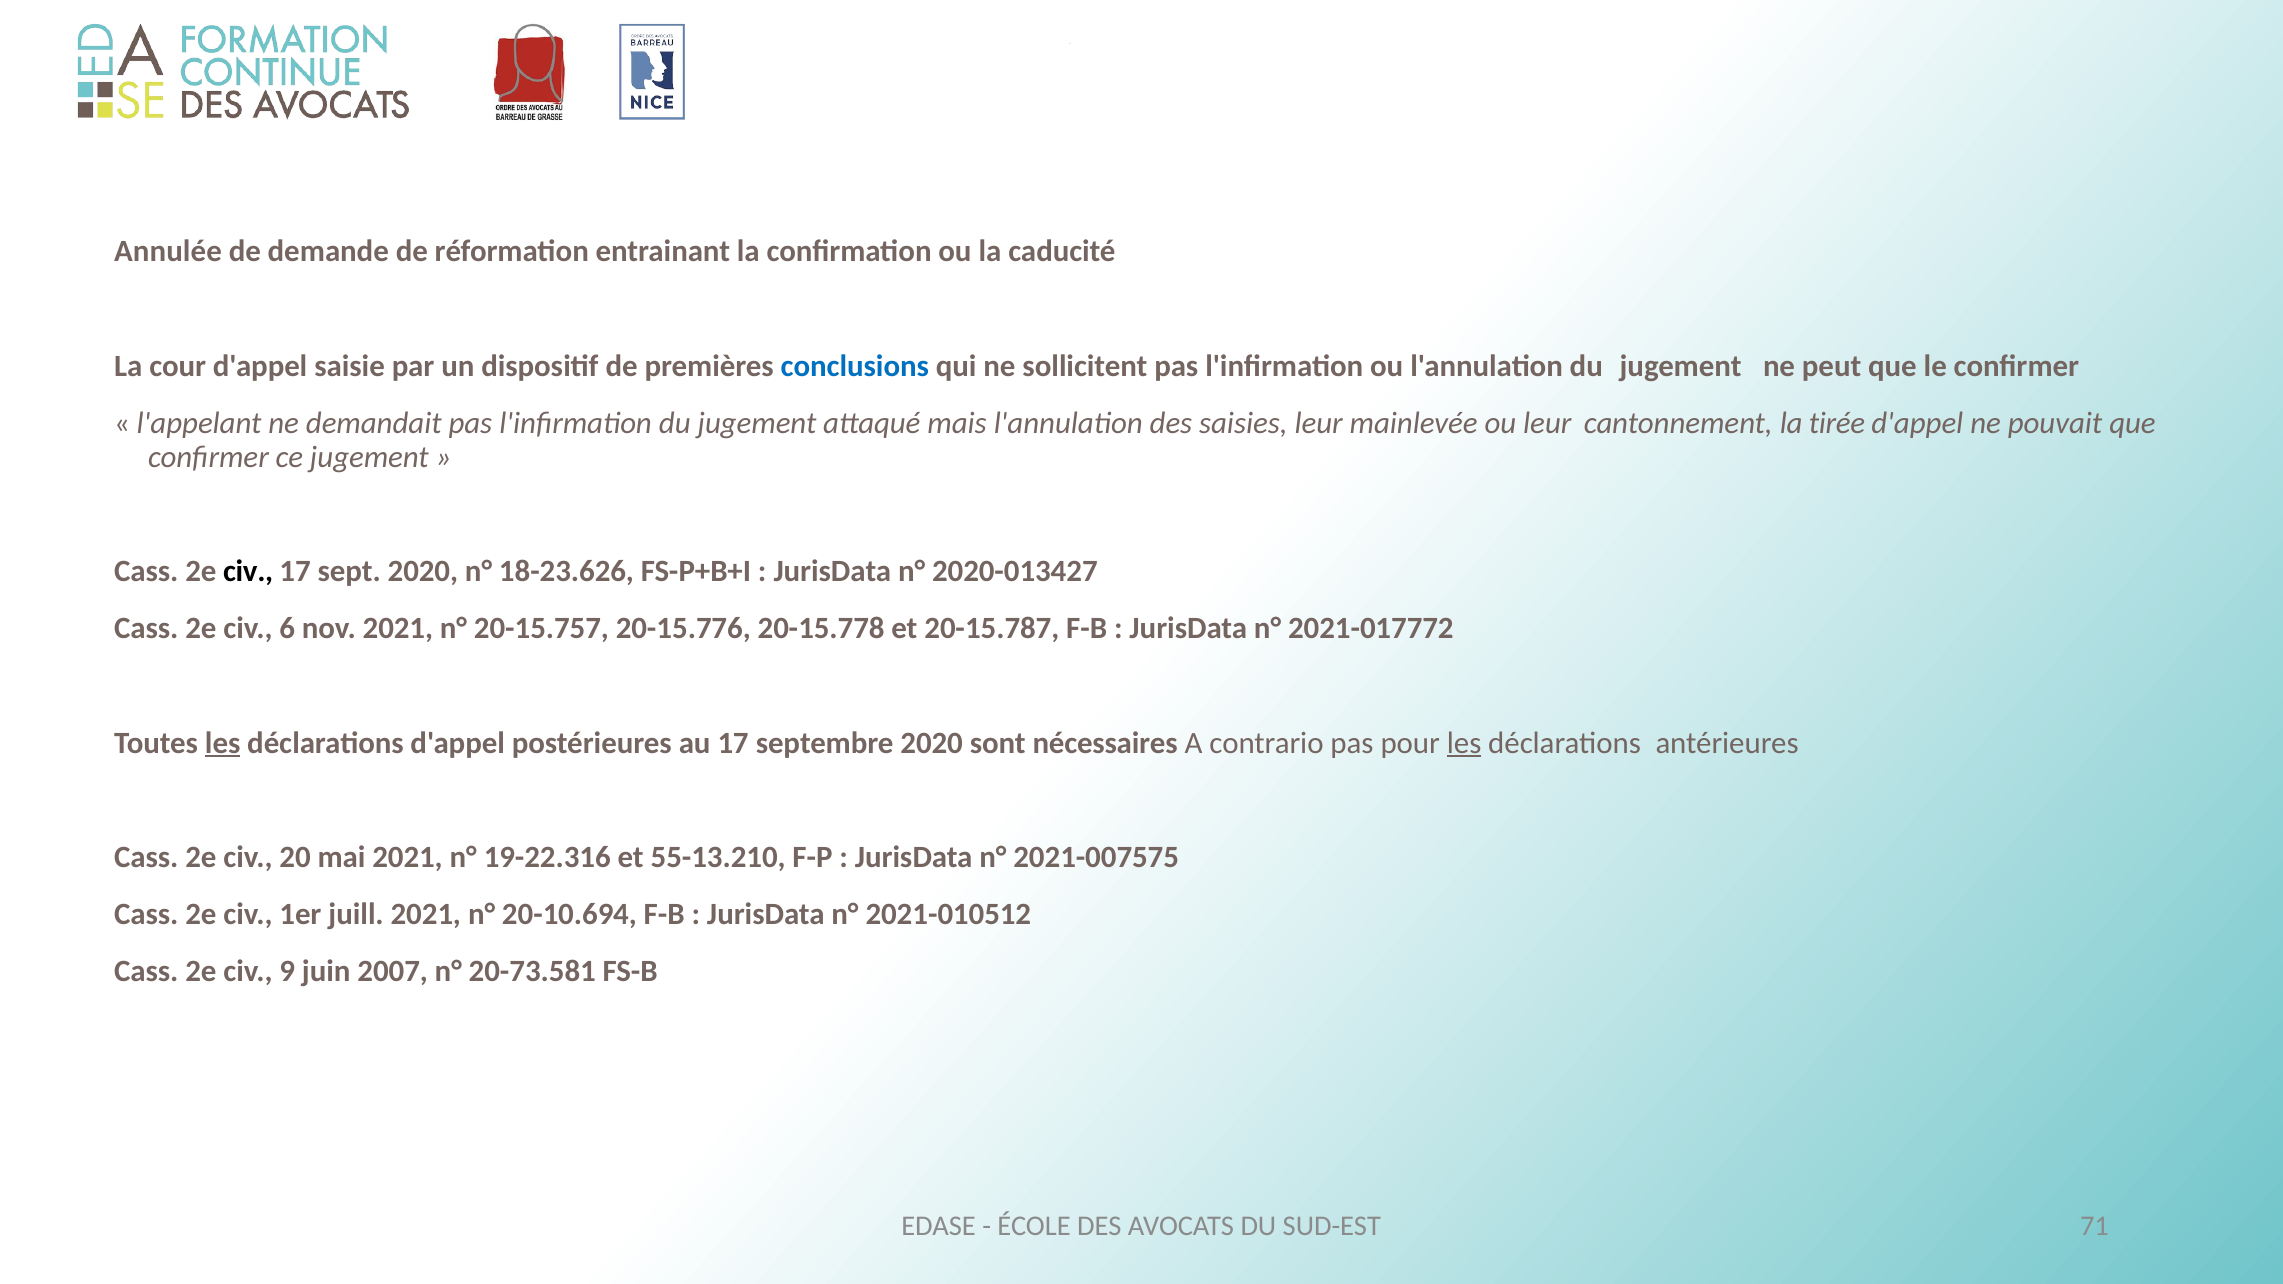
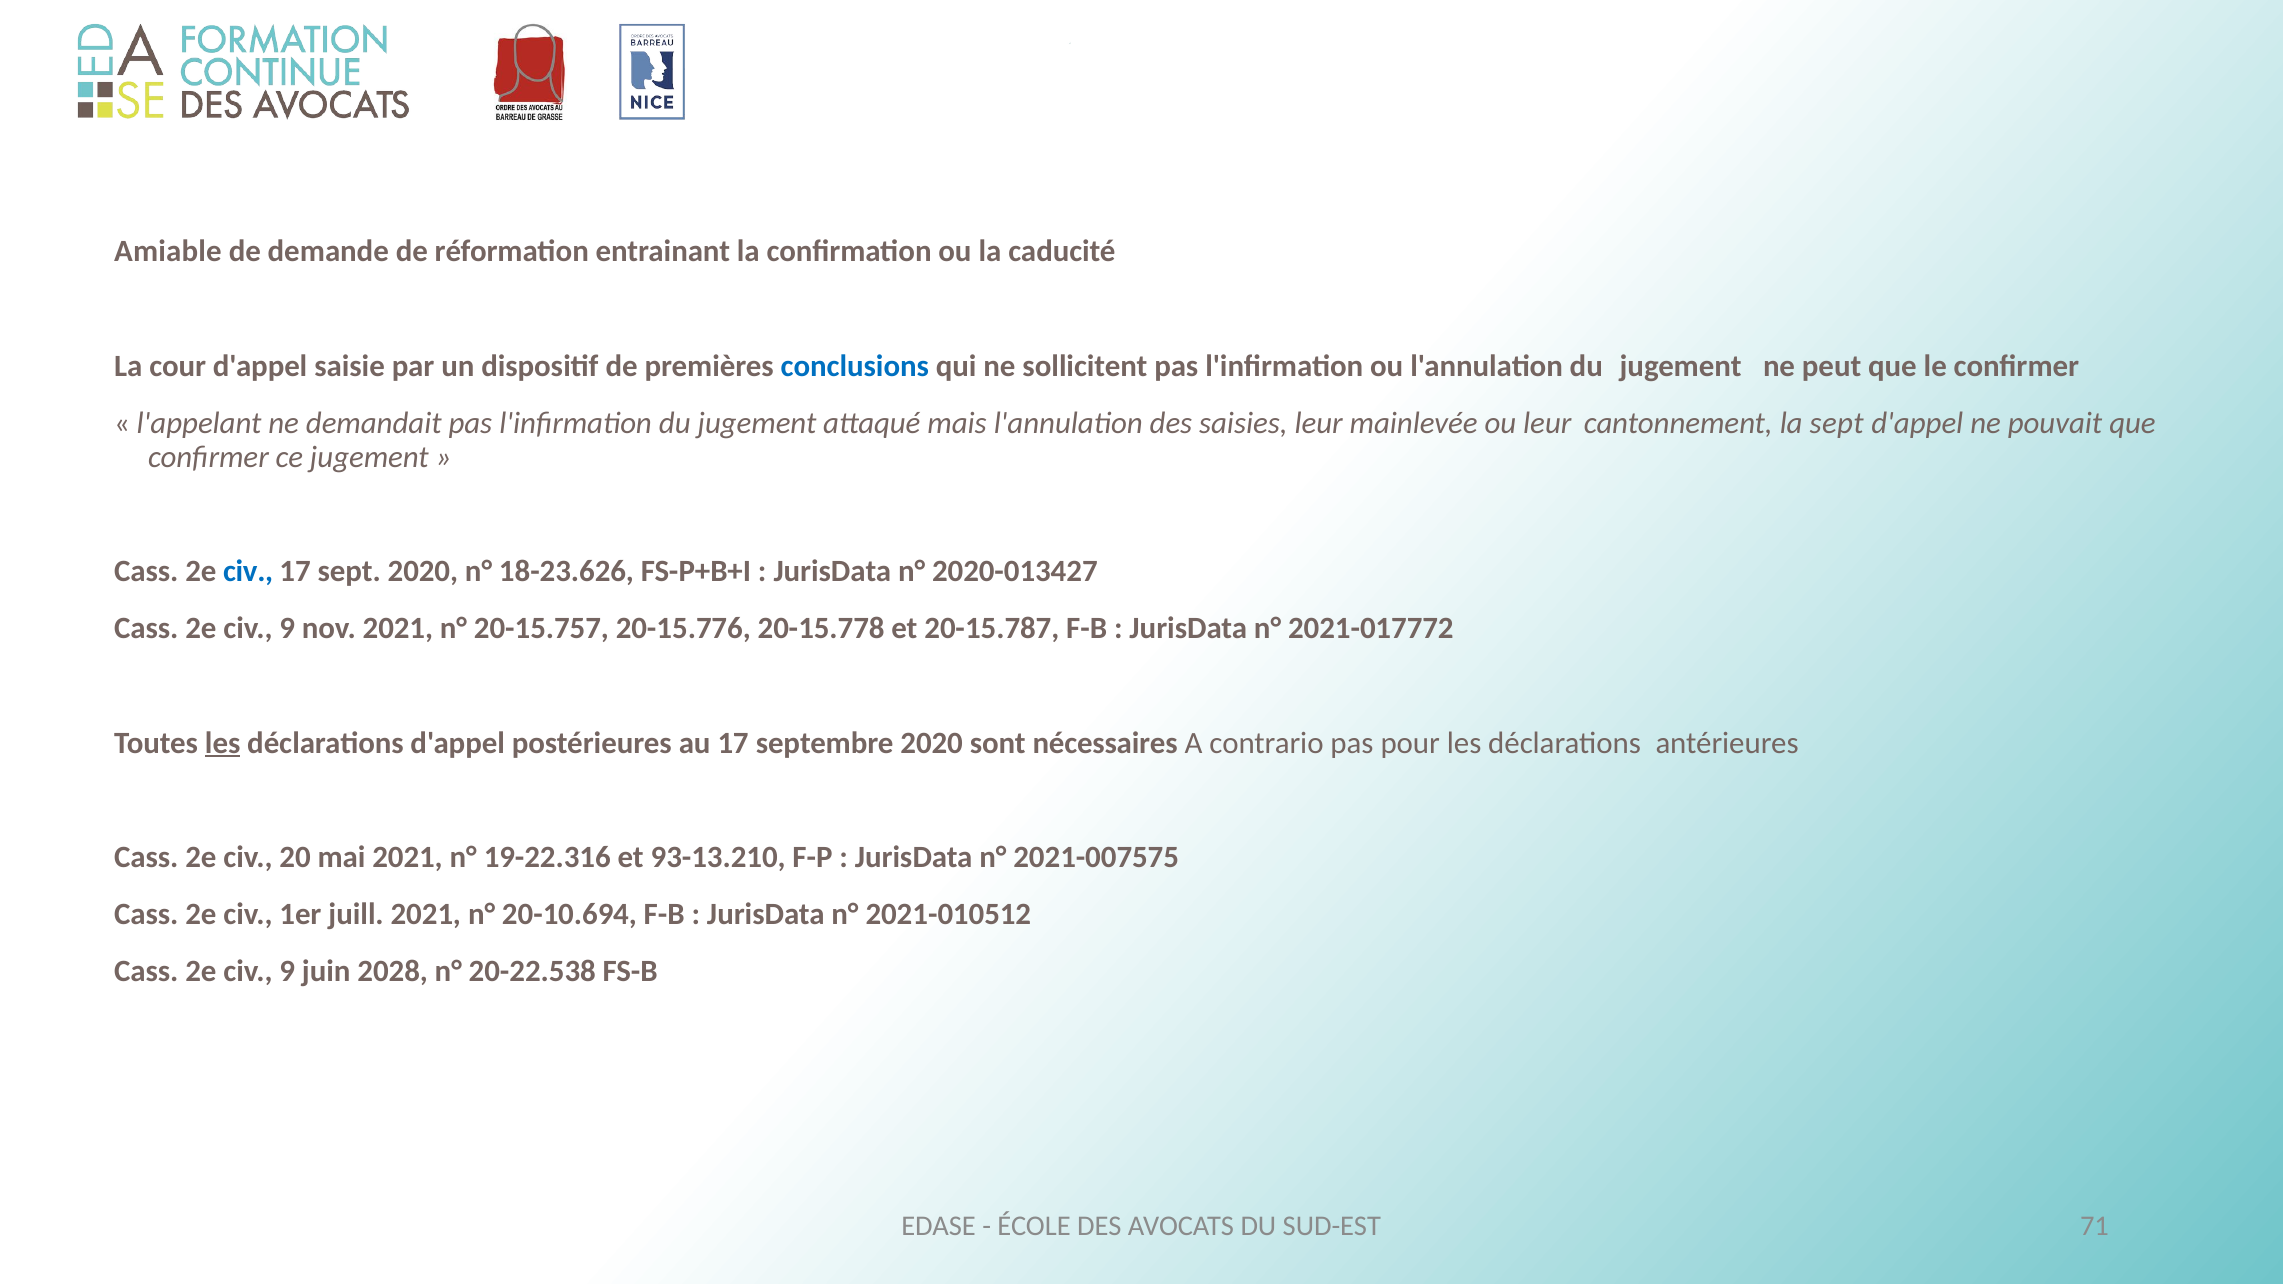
Annulée: Annulée -> Amiable (168, 252)
la tirée: tirée -> sept (1837, 423)
civ colour: black -> blue (248, 571)
6: 6 -> 9 (287, 629)
les underline: present -> none (1464, 743)
55-13.210: 55-13.210 -> 93-13.210 (718, 857)
2007: 2007 -> 2028 (393, 972)
20-73.581: 20-73.581 -> 20-22.538 (532, 972)
